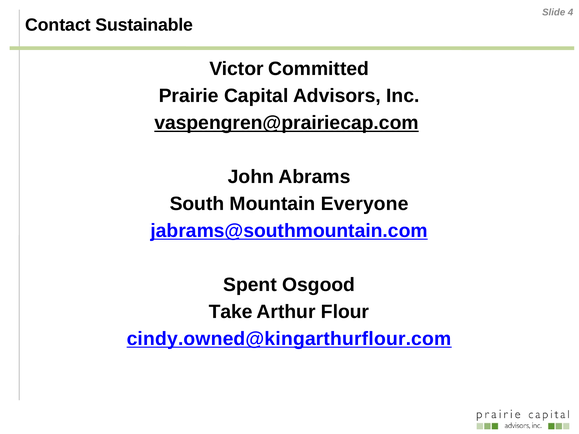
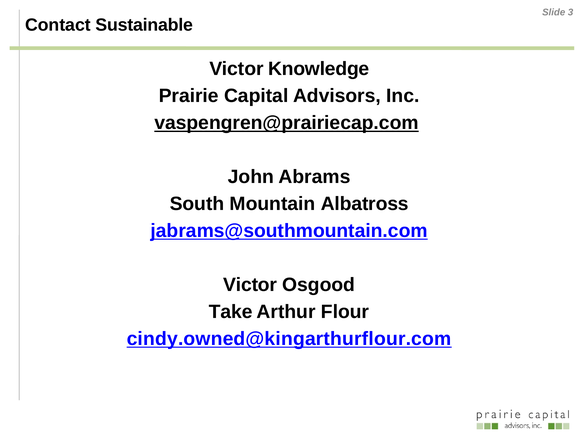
4: 4 -> 3 (571, 12)
Committed: Committed -> Knowledge (319, 69)
Everyone: Everyone -> Albatross (365, 204)
Spent: Spent -> Victor (250, 285)
